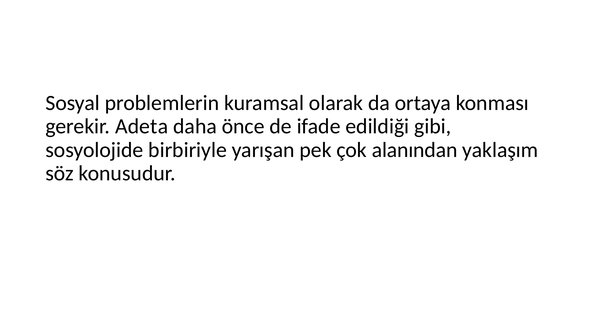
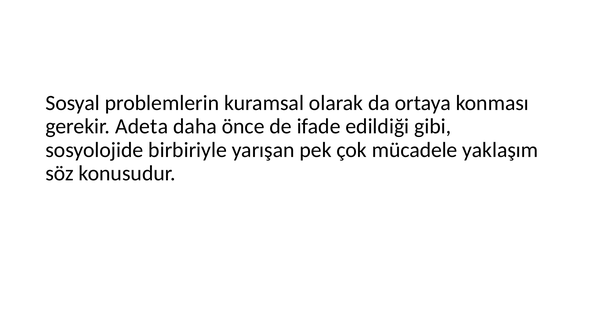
alanından: alanından -> mücadele (415, 150)
